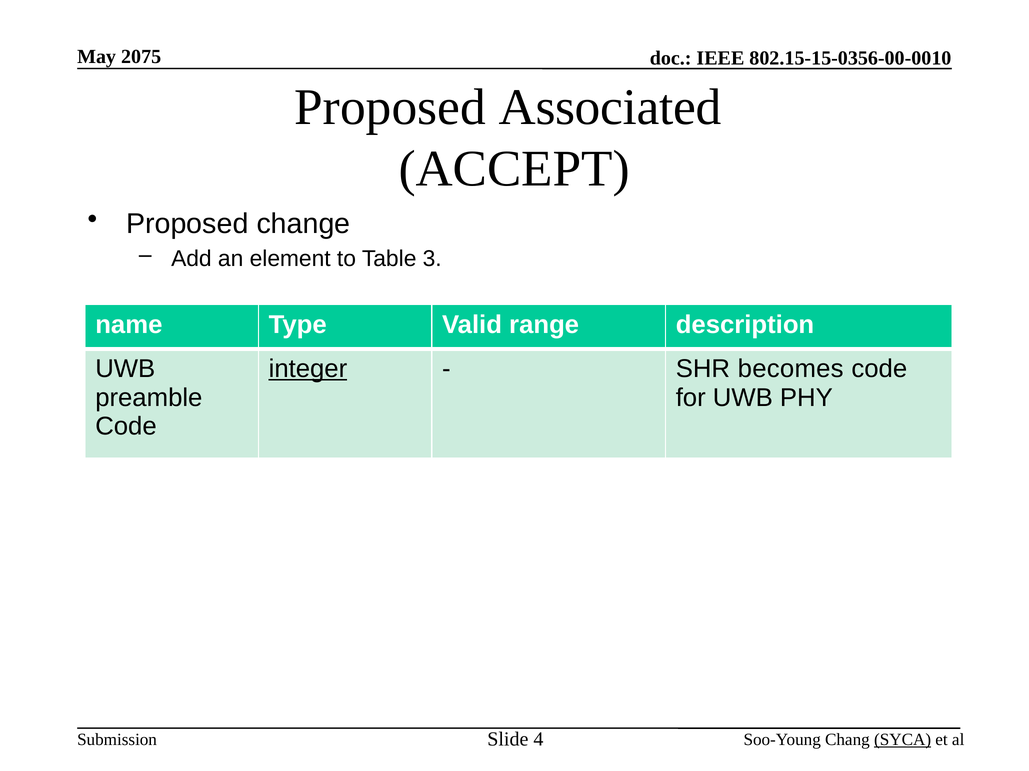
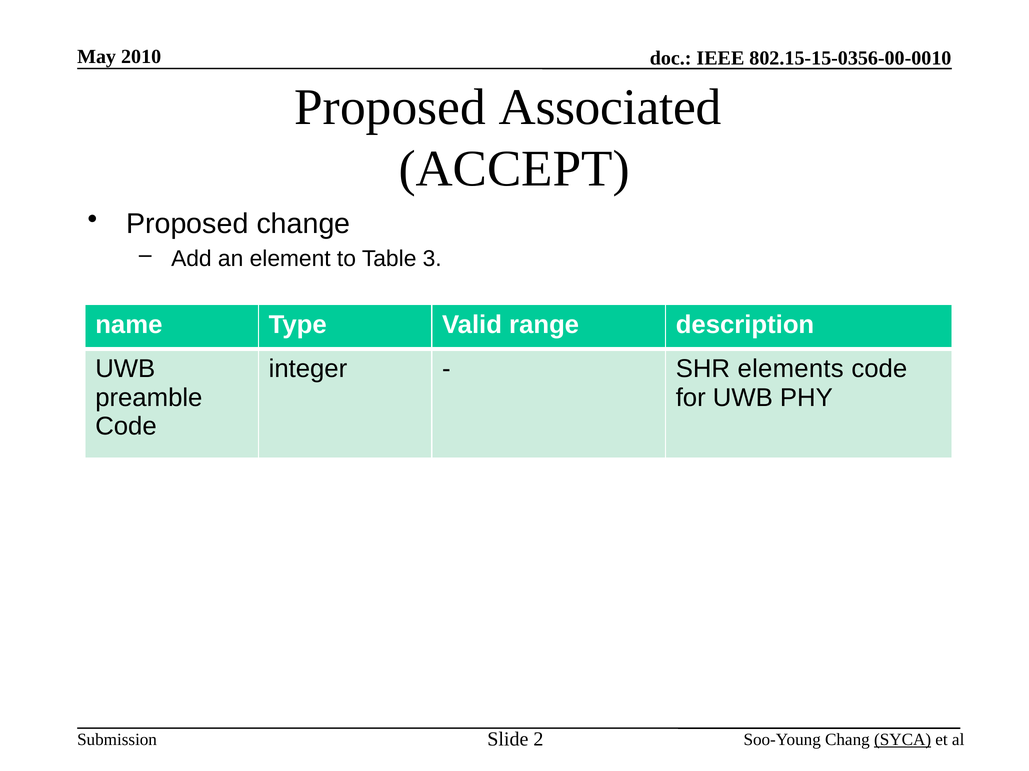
2075: 2075 -> 2010 (141, 57)
integer underline: present -> none (308, 369)
becomes: becomes -> elements (791, 369)
4: 4 -> 2 (539, 740)
